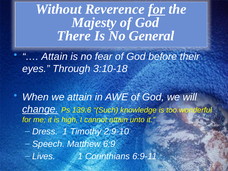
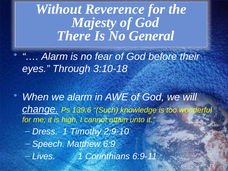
for underline: present -> none (157, 9)
Attain: Attain -> Alarm (55, 57)
we attain: attain -> alarm (80, 97)
